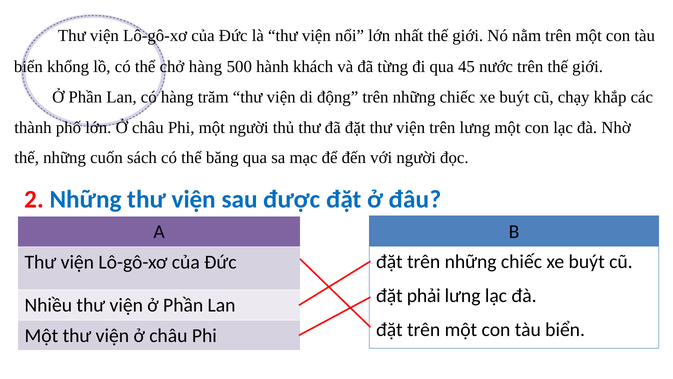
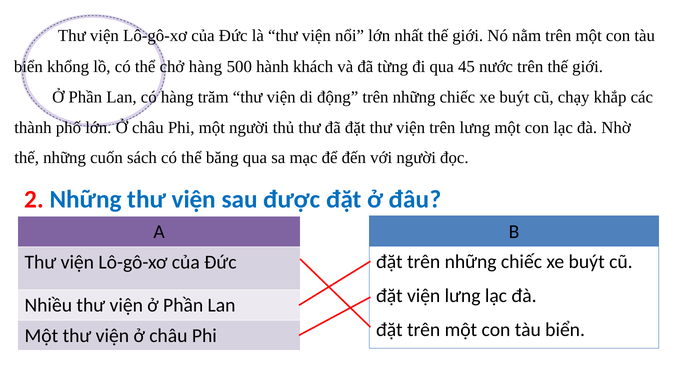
đặt phải: phải -> viện (424, 296)
